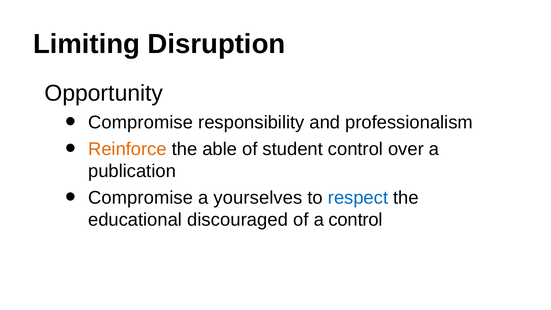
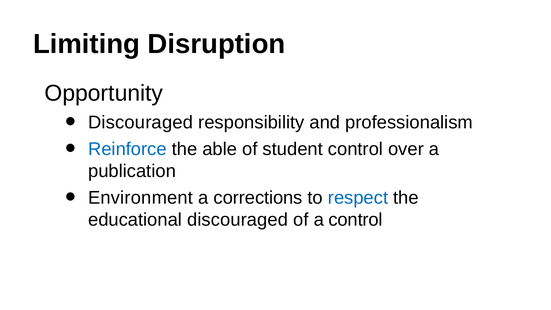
Compromise: Compromise -> Discouraged (141, 122)
Reinforce colour: orange -> blue (127, 149)
Compromise: Compromise -> Environment (141, 198)
yourselves: yourselves -> corrections (258, 198)
